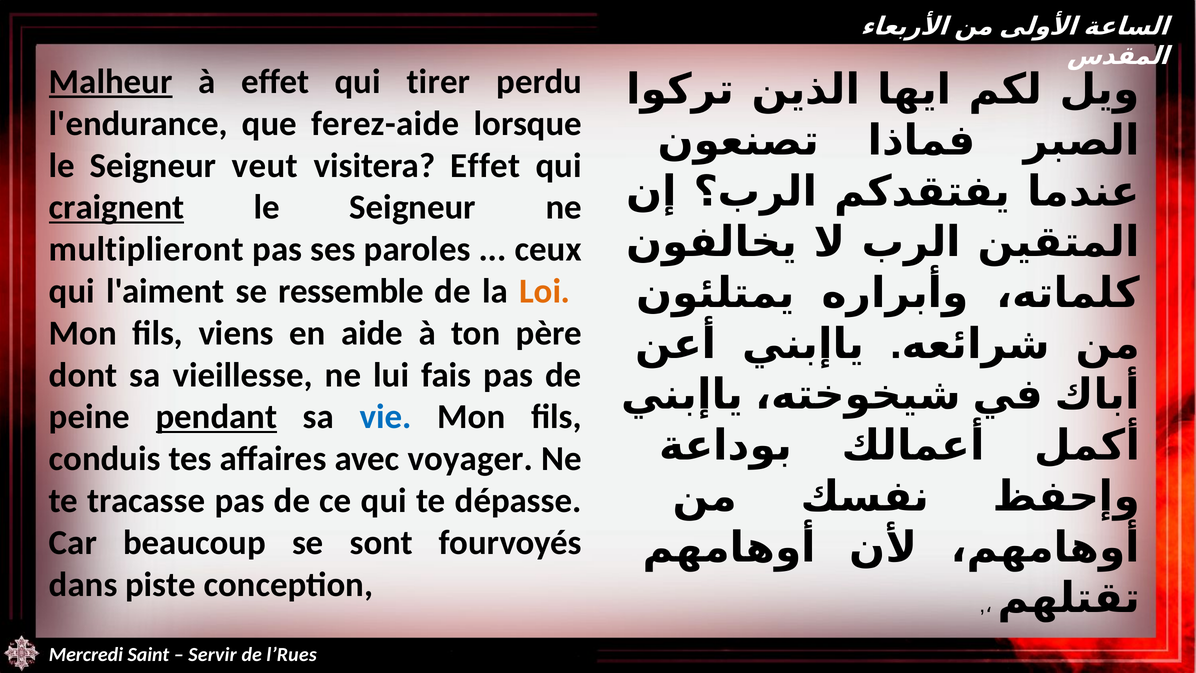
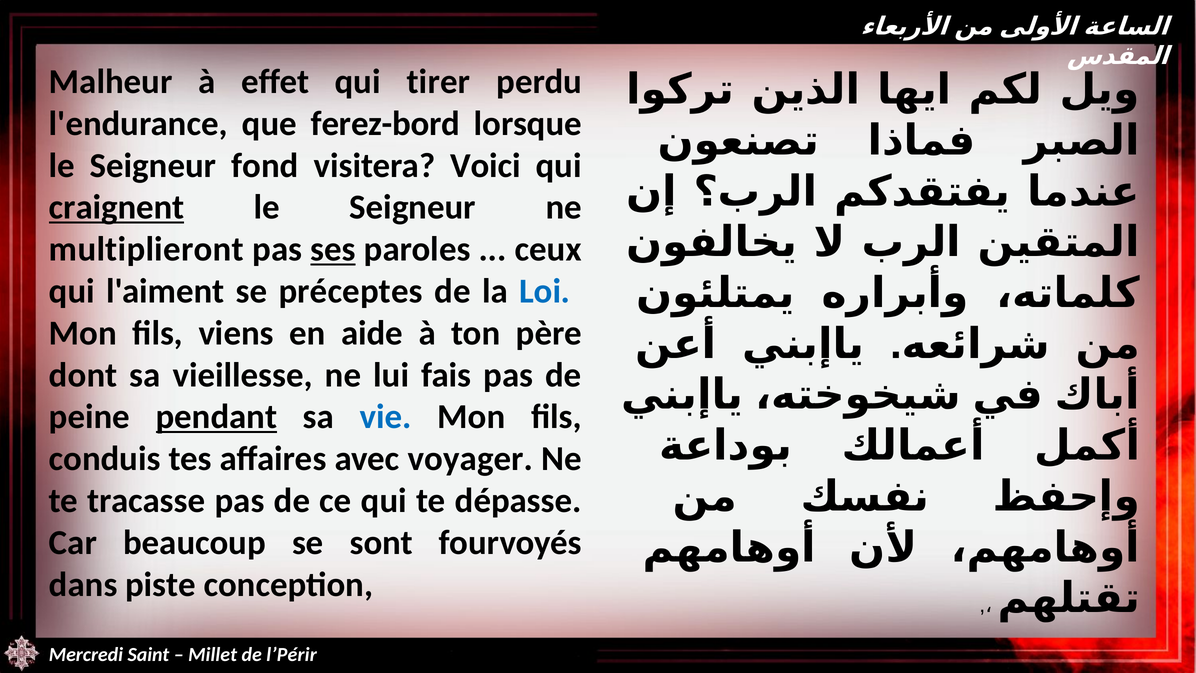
Malheur underline: present -> none (111, 82)
ferez-aide: ferez-aide -> ferez-bord (385, 124)
veut: veut -> fond (265, 165)
visitera Effet: Effet -> Voici (486, 165)
ses underline: none -> present (333, 249)
ressemble: ressemble -> préceptes (351, 291)
Loi colour: orange -> blue (545, 291)
Servir: Servir -> Millet (213, 654)
l’Rues: l’Rues -> l’Périr (292, 654)
